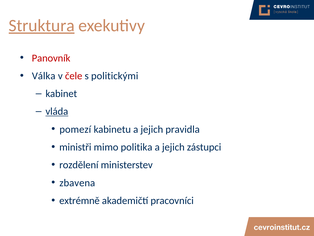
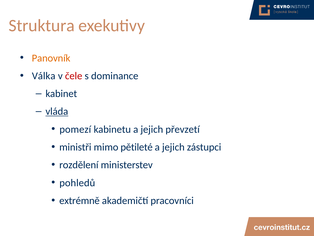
Struktura underline: present -> none (42, 26)
Panovník colour: red -> orange (51, 58)
politickými: politickými -> dominance (115, 76)
pravidla: pravidla -> převzetí (183, 129)
politika: politika -> pětileté (137, 147)
zbavena: zbavena -> pohledů (77, 182)
